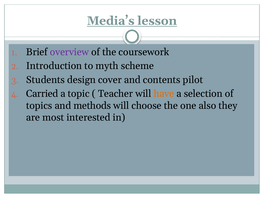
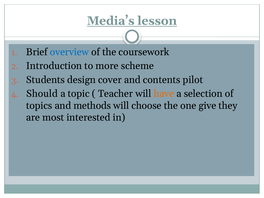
overview colour: purple -> blue (69, 52)
myth: myth -> more (107, 66)
Carried: Carried -> Should (42, 94)
also: also -> give (207, 106)
